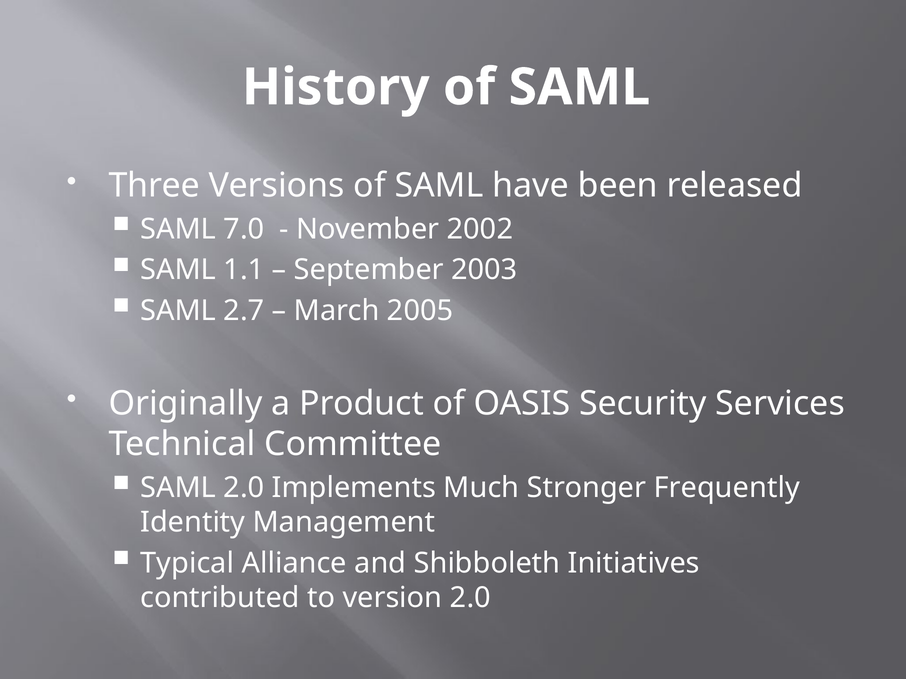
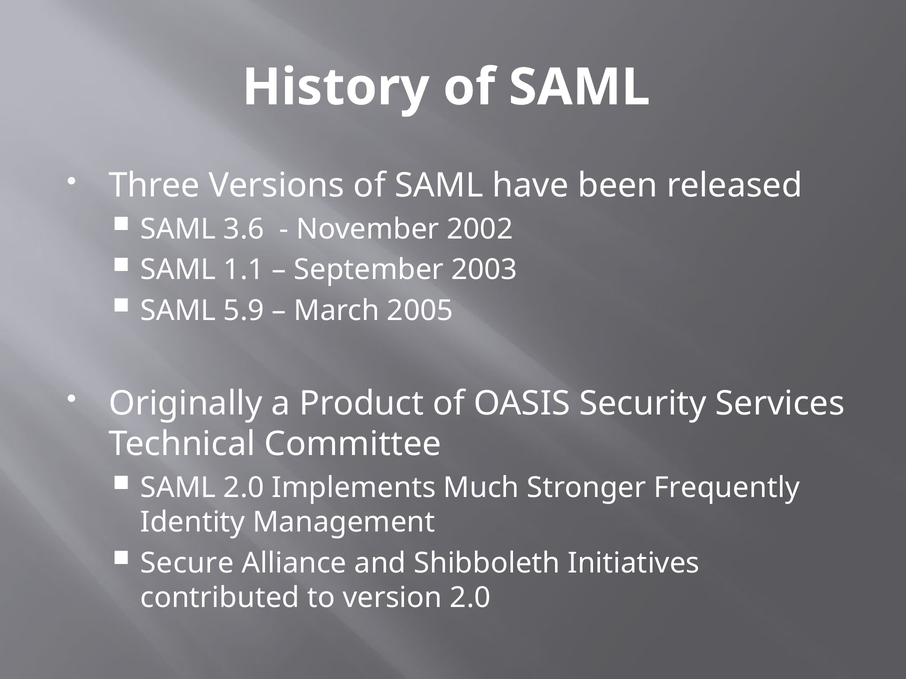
7.0: 7.0 -> 3.6 (244, 229)
2.7: 2.7 -> 5.9 (244, 311)
Typical: Typical -> Secure (187, 563)
